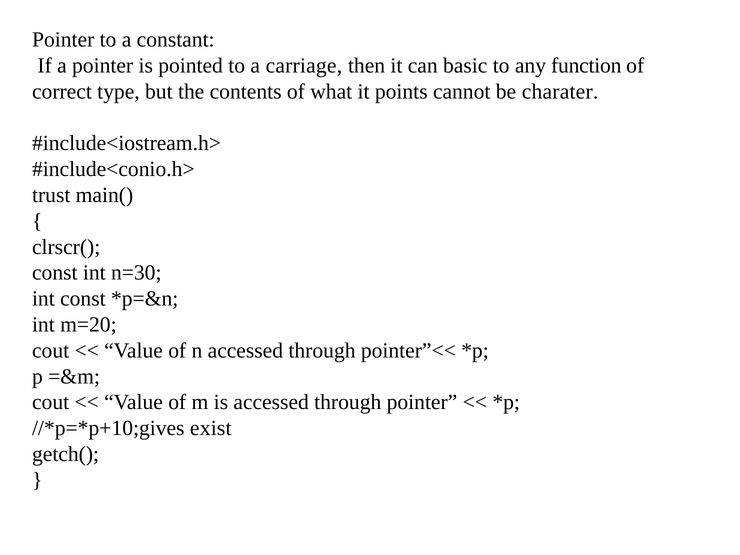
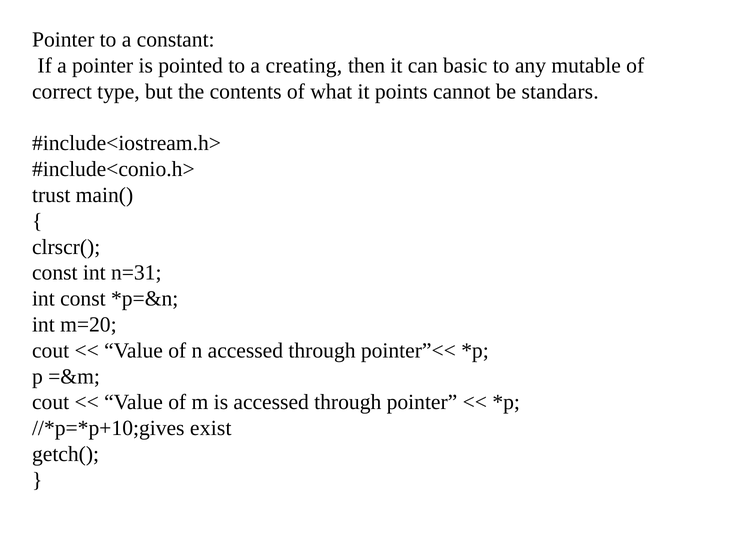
carriage: carriage -> creating (304, 66)
function: function -> mutable (586, 66)
charater: charater -> standars (560, 92)
n=30: n=30 -> n=31 (136, 273)
